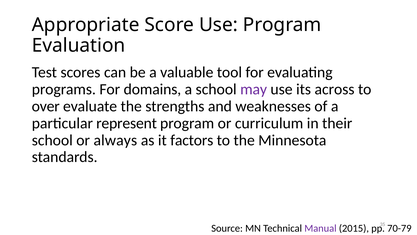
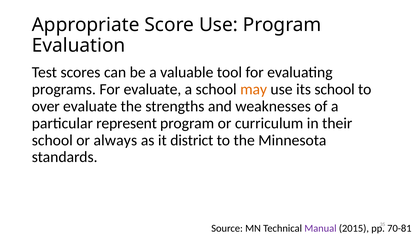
For domains: domains -> evaluate (152, 89)
may colour: purple -> orange (254, 89)
its across: across -> school (335, 89)
factors: factors -> district (192, 140)
70-79: 70-79 -> 70-81 (399, 228)
